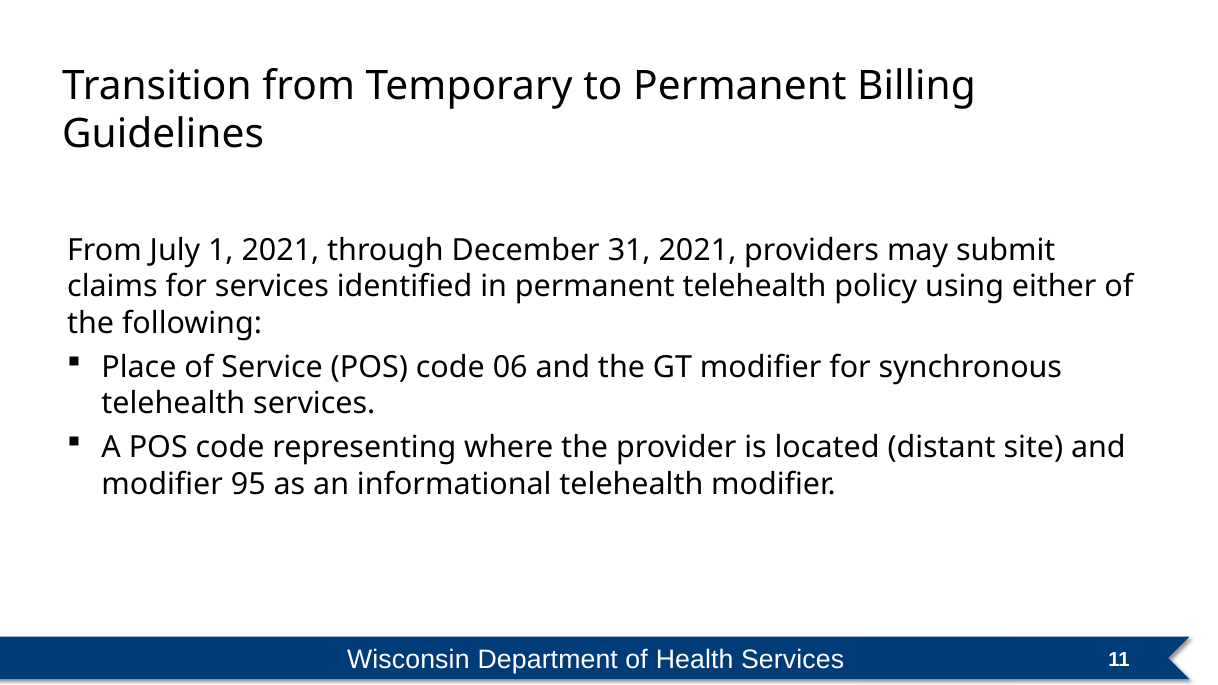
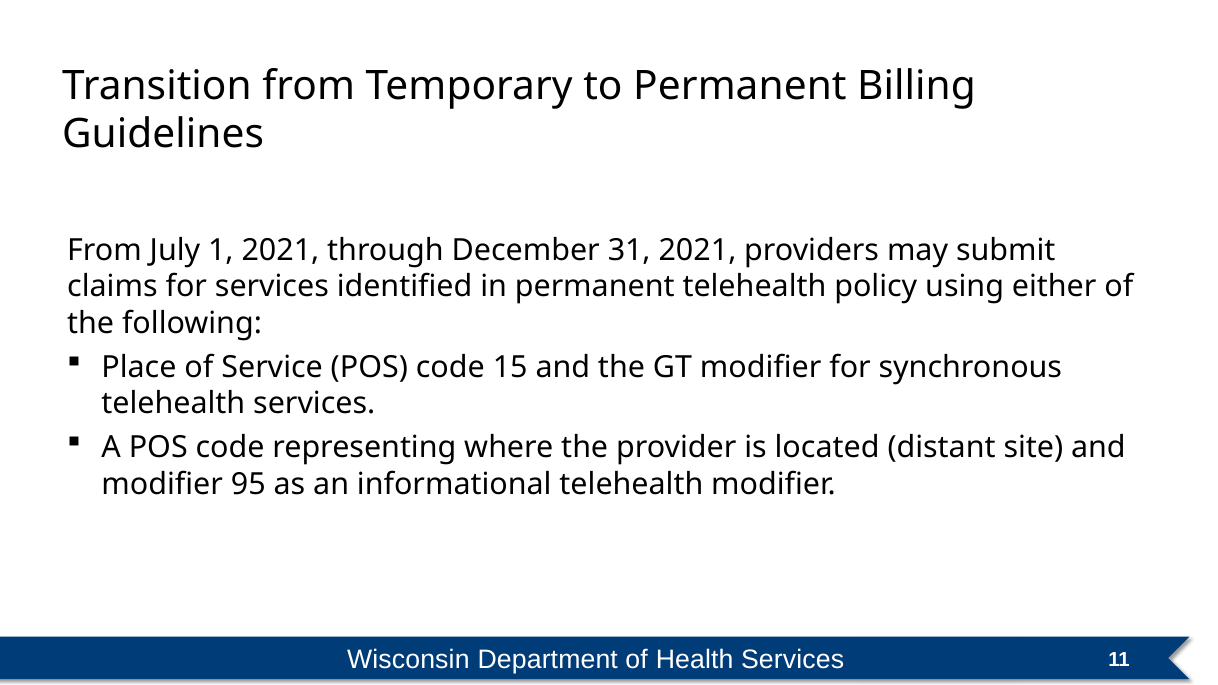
06: 06 -> 15 (510, 367)
